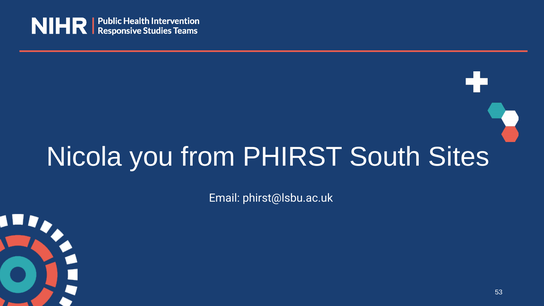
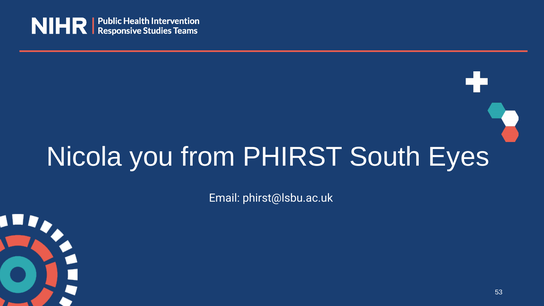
Sites: Sites -> Eyes (459, 157)
